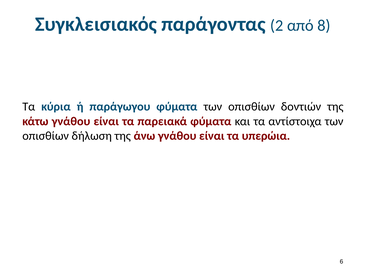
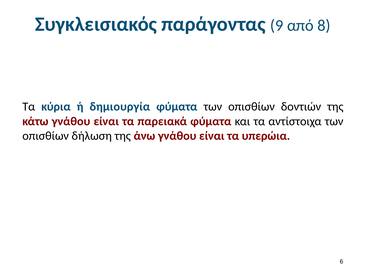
2: 2 -> 9 (277, 26)
παράγωγου: παράγωγου -> δημιουργία (120, 107)
